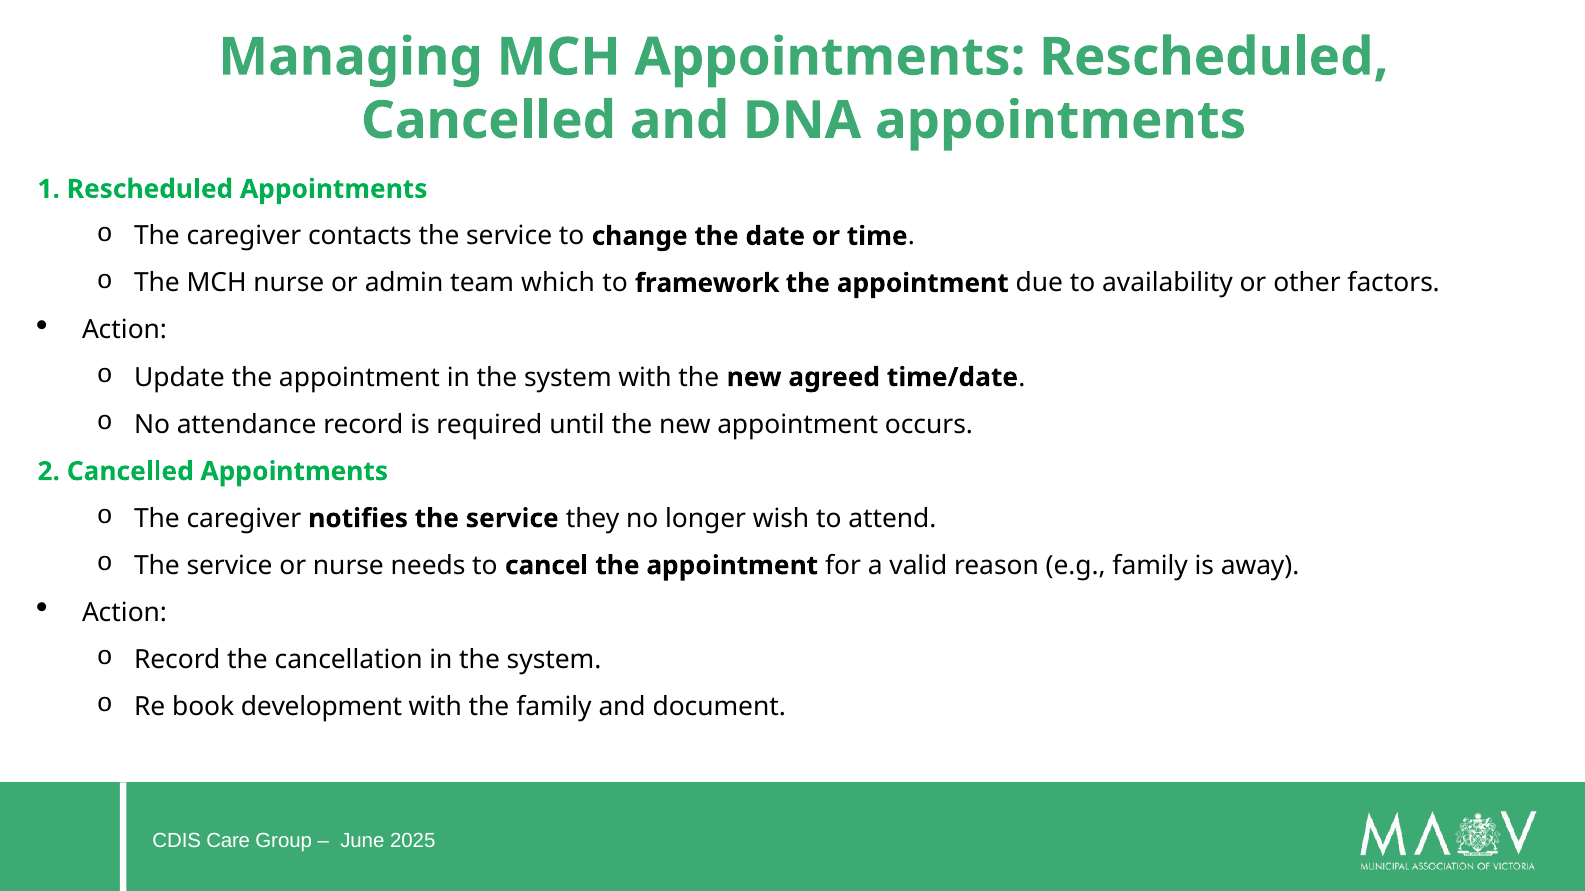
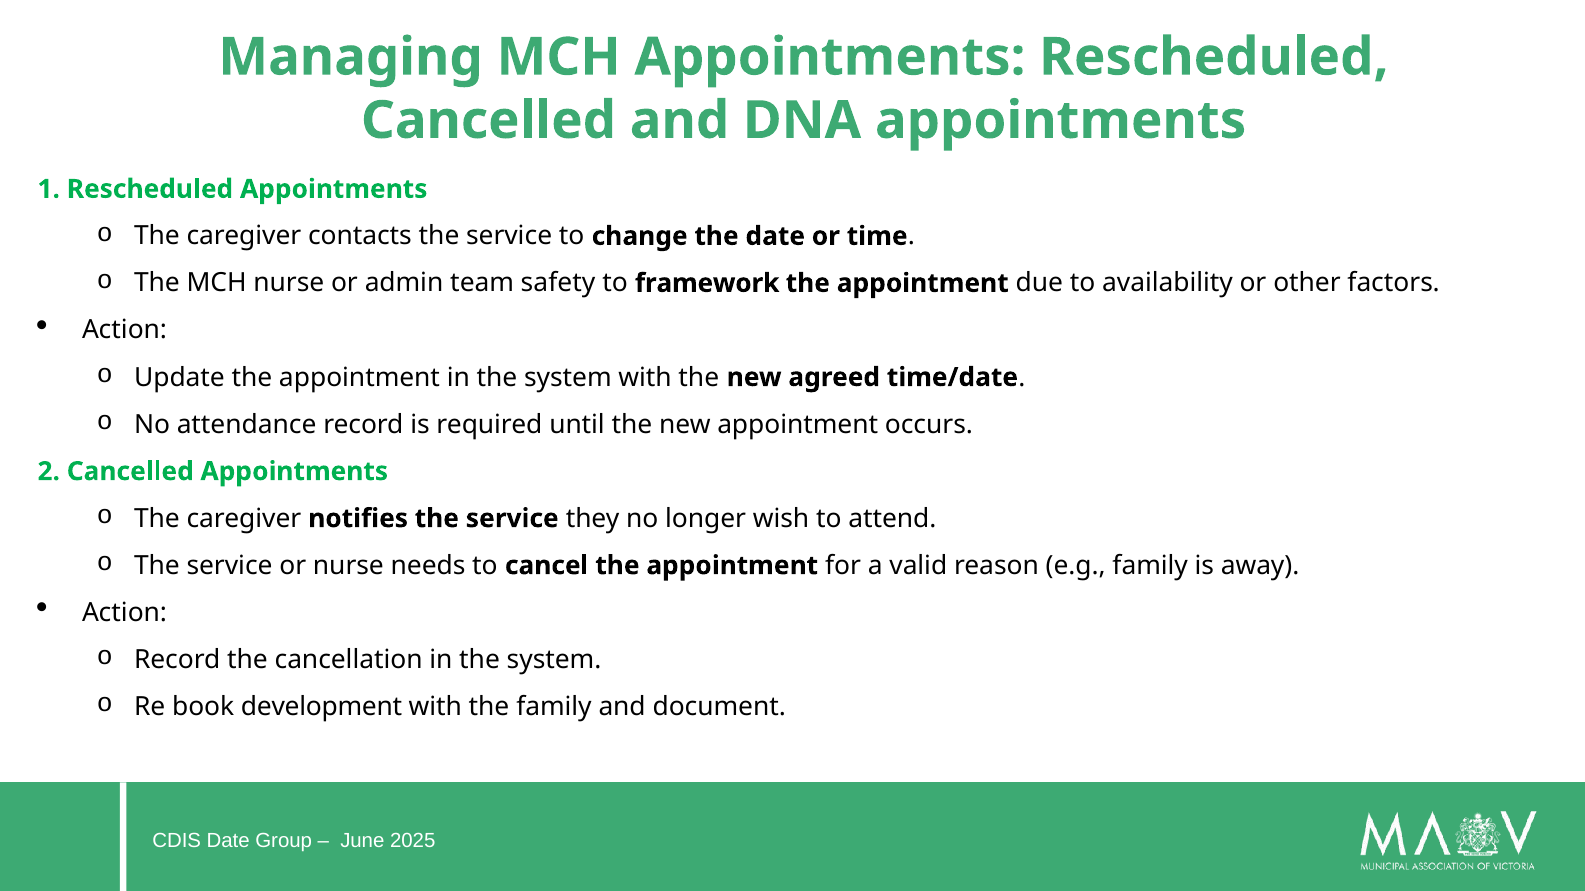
which: which -> safety (558, 283)
CDIS Care: Care -> Date (228, 841)
